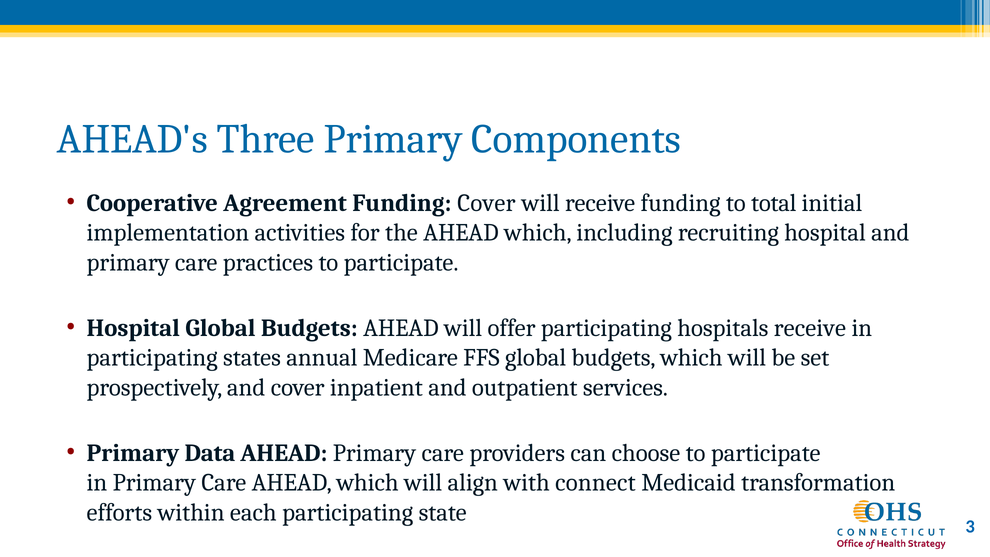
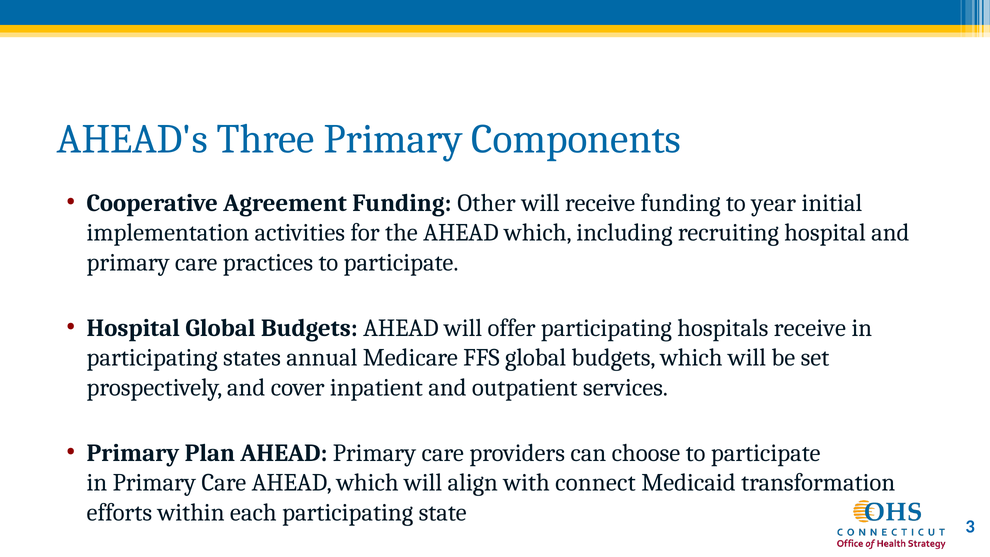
Funding Cover: Cover -> Other (486, 203)
total: total -> year (774, 203)
Data: Data -> Plan (210, 453)
